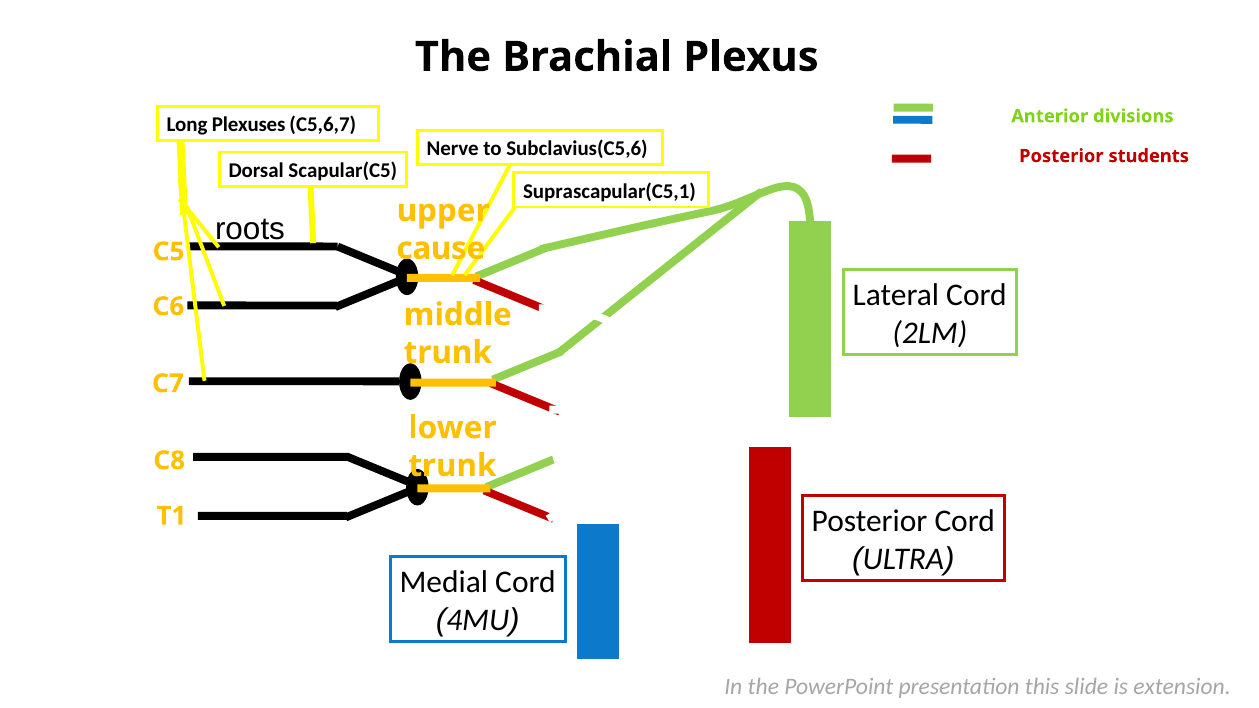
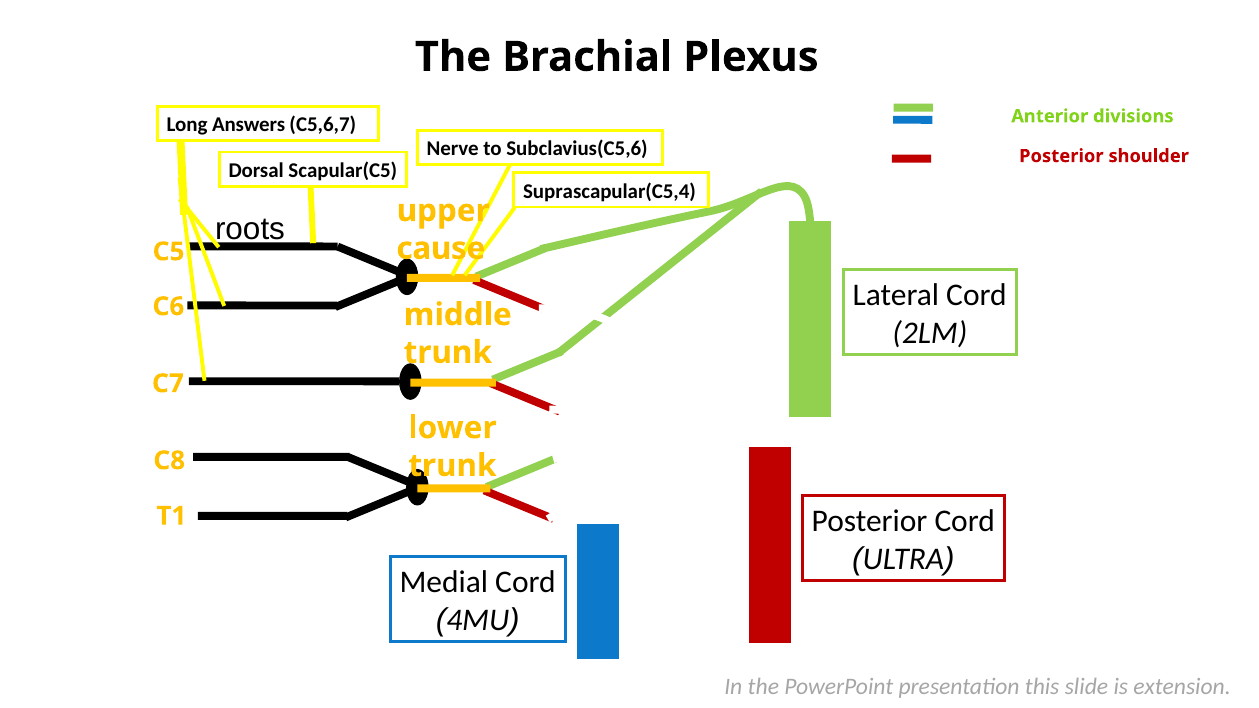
Plexuses: Plexuses -> Answers (249, 125)
students: students -> shoulder (1149, 156)
Suprascapular(C5,1: Suprascapular(C5,1 -> Suprascapular(C5,4 (609, 191)
